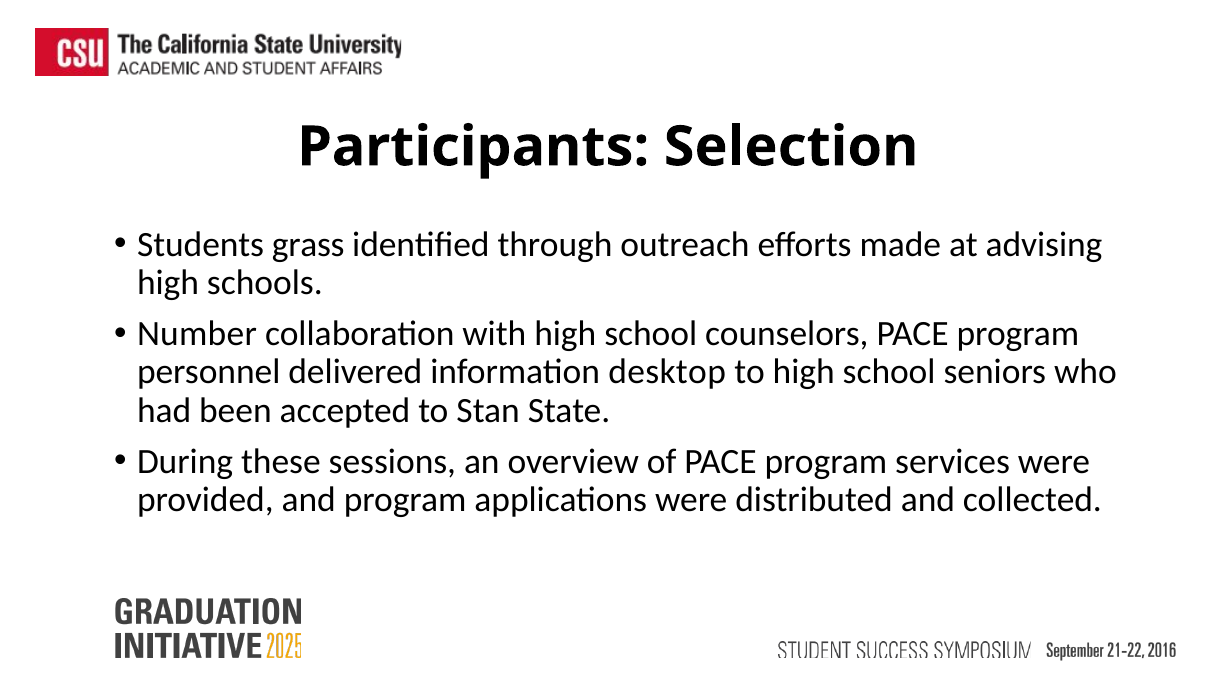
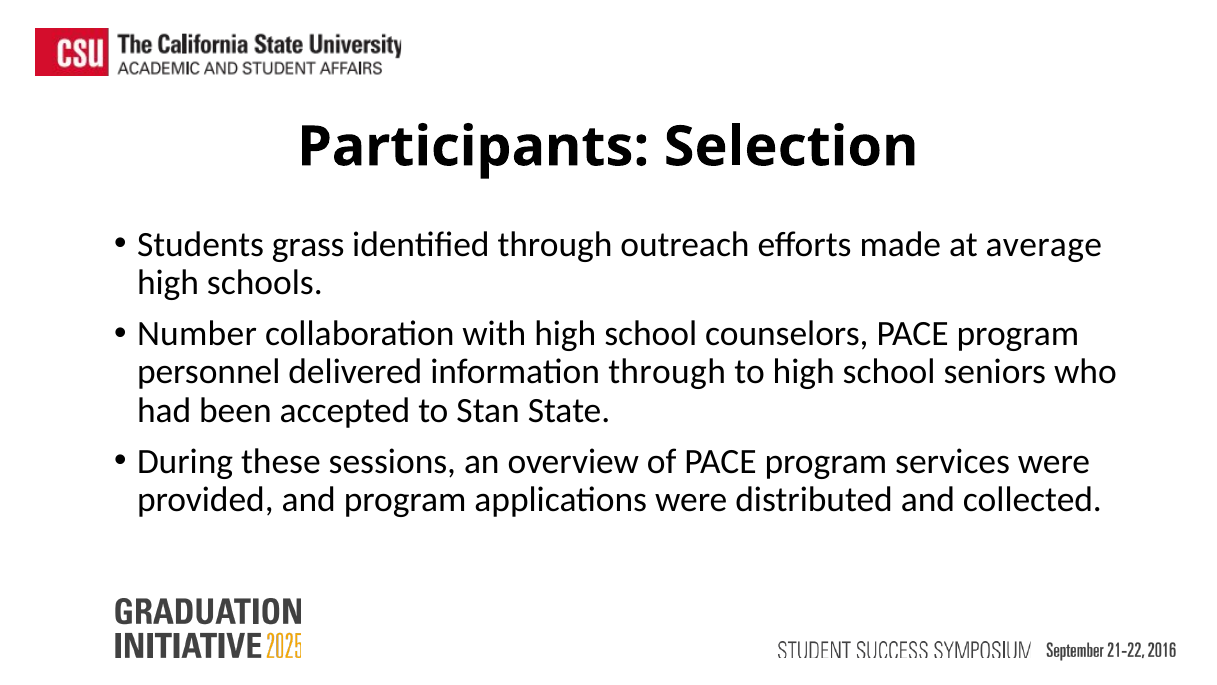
advising: advising -> average (1044, 244)
information desktop: desktop -> through (667, 372)
